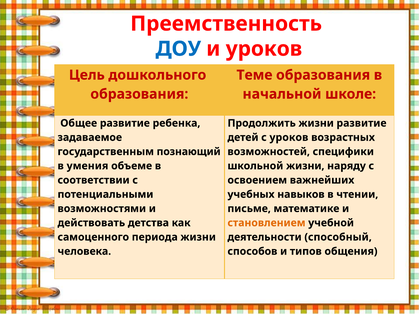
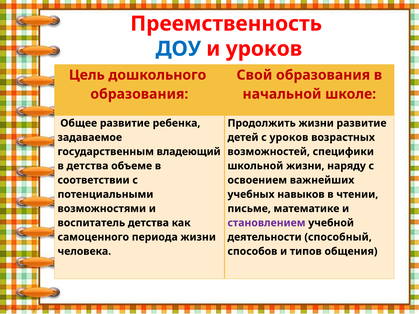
Теме: Теме -> Свой (254, 75)
познающий: познающий -> владеющий (189, 152)
в умения: умения -> детства (87, 166)
действовать: действовать -> воспитатель (91, 223)
становлением colour: orange -> purple (266, 223)
